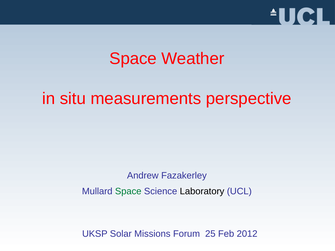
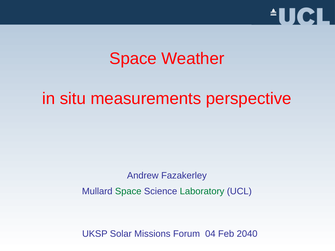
Laboratory colour: black -> green (202, 192)
25: 25 -> 04 (210, 234)
2012: 2012 -> 2040 (247, 234)
